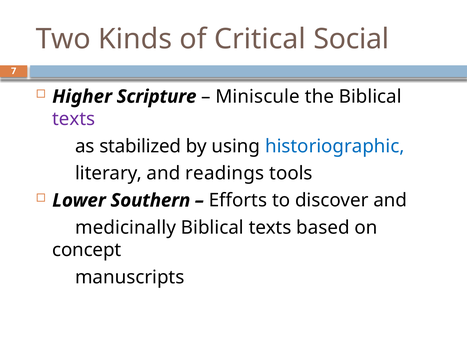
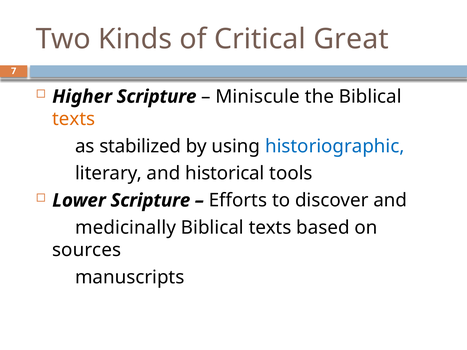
Social: Social -> Great (351, 39)
texts colour: purple -> orange (74, 119)
readings: readings -> historical (225, 173)
Lower Southern: Southern -> Scripture (150, 201)
concept: concept -> sources (87, 250)
